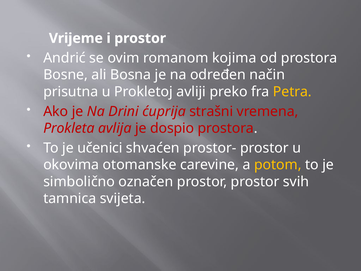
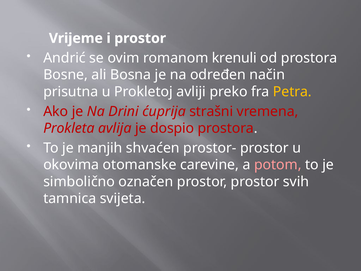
kojima: kojima -> krenuli (234, 58)
učenici: učenici -> manjih (100, 148)
potom colour: yellow -> pink (278, 165)
